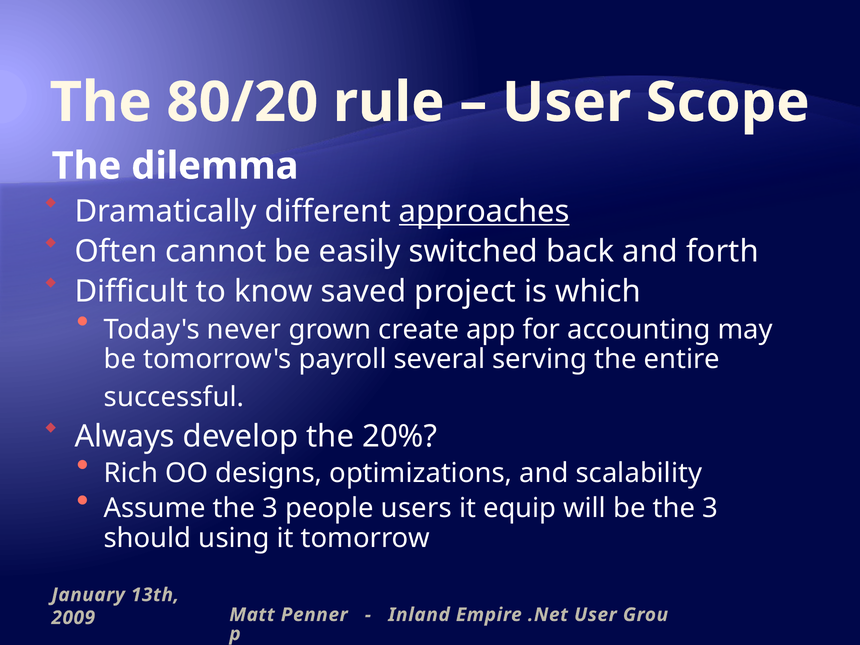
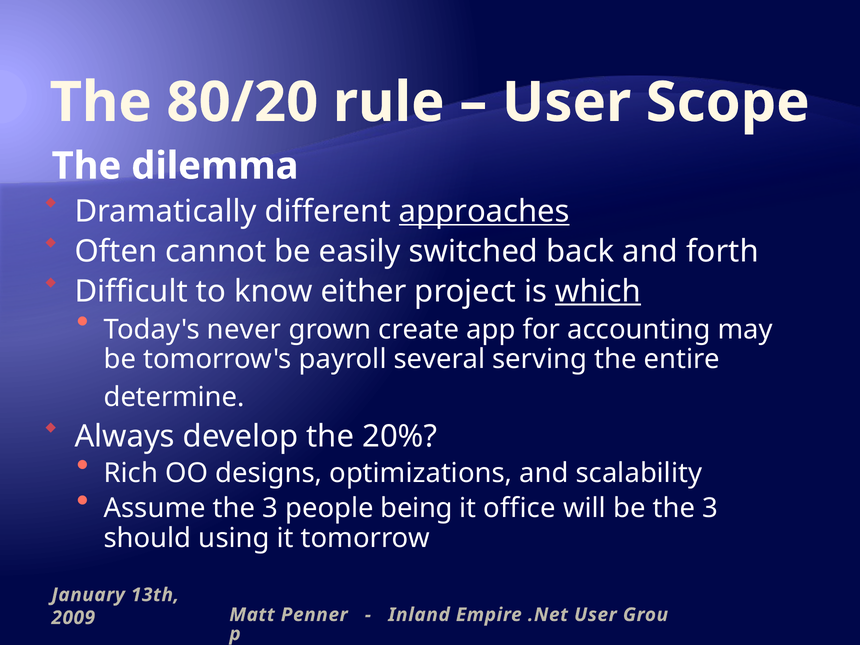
saved: saved -> either (363, 291)
which underline: none -> present (598, 291)
successful: successful -> determine (174, 397)
users: users -> being (417, 508)
equip: equip -> office (520, 508)
